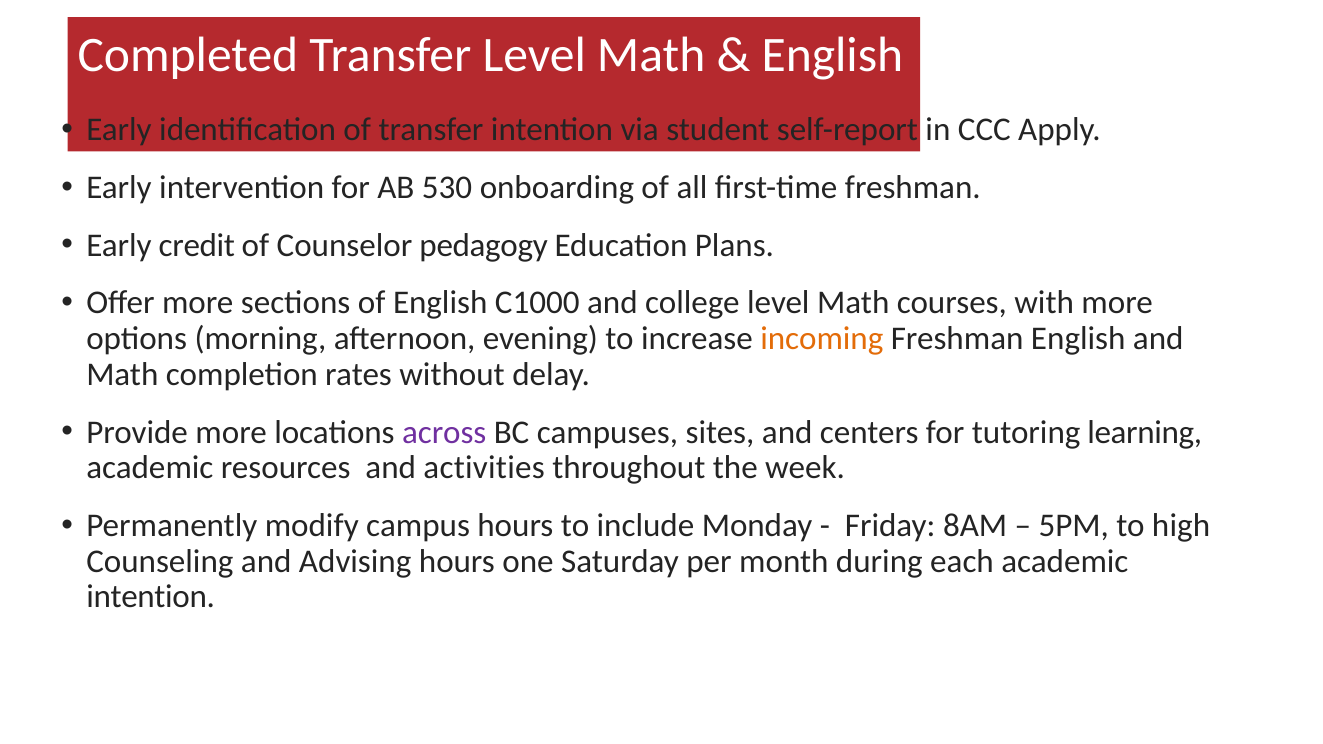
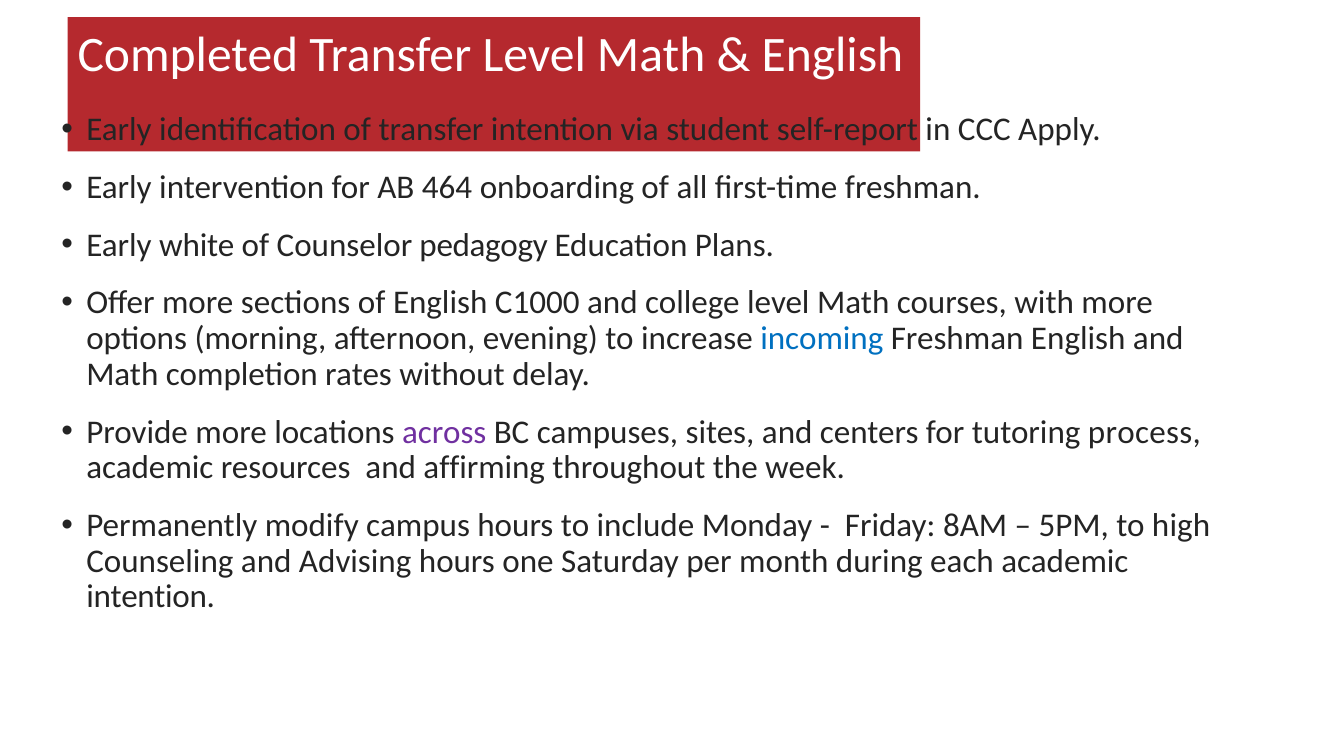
530: 530 -> 464 (447, 188)
credit: credit -> white (197, 245)
incoming colour: orange -> blue (822, 339)
learning: learning -> process (1144, 432)
activities: activities -> affirming (484, 468)
